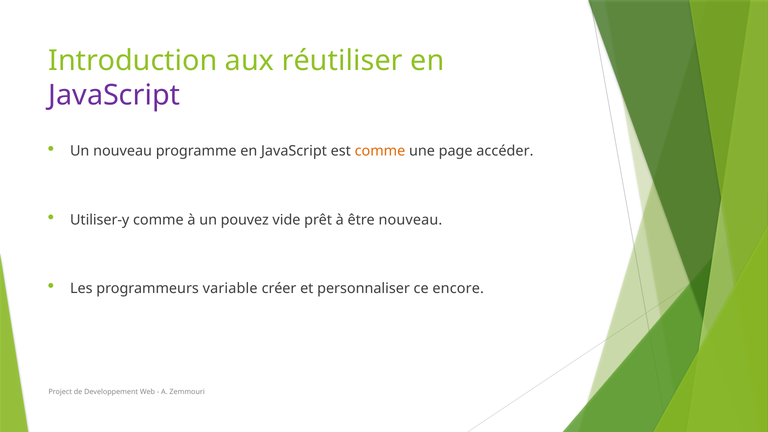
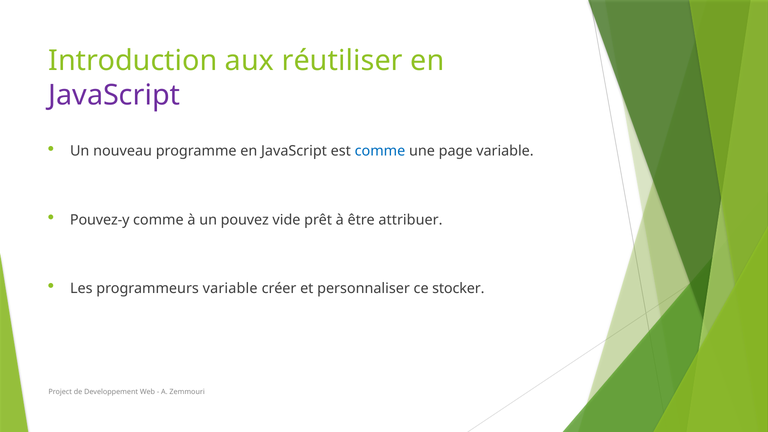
comme colour: orange -> blue (380, 151)
page accéder: accéder -> variable (505, 151)
Utiliser-y: Utiliser-y -> Pouvez-y (100, 220)
être nouveau: nouveau -> attribuer (410, 220)
encore: encore -> stocker (458, 288)
